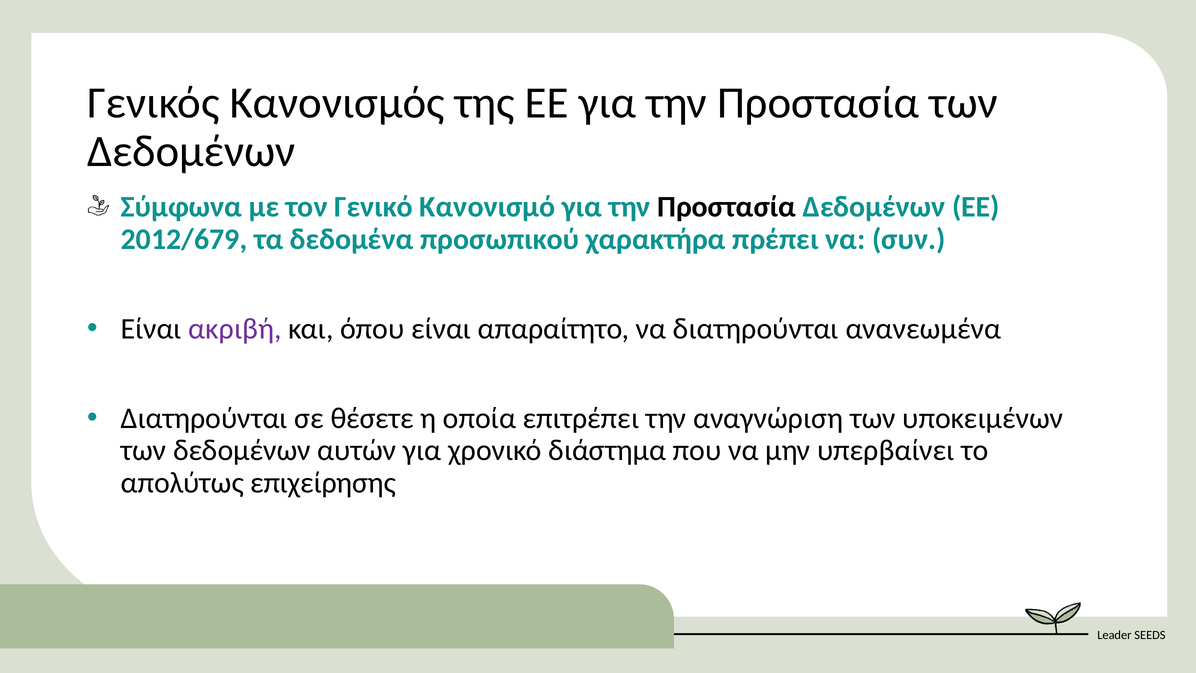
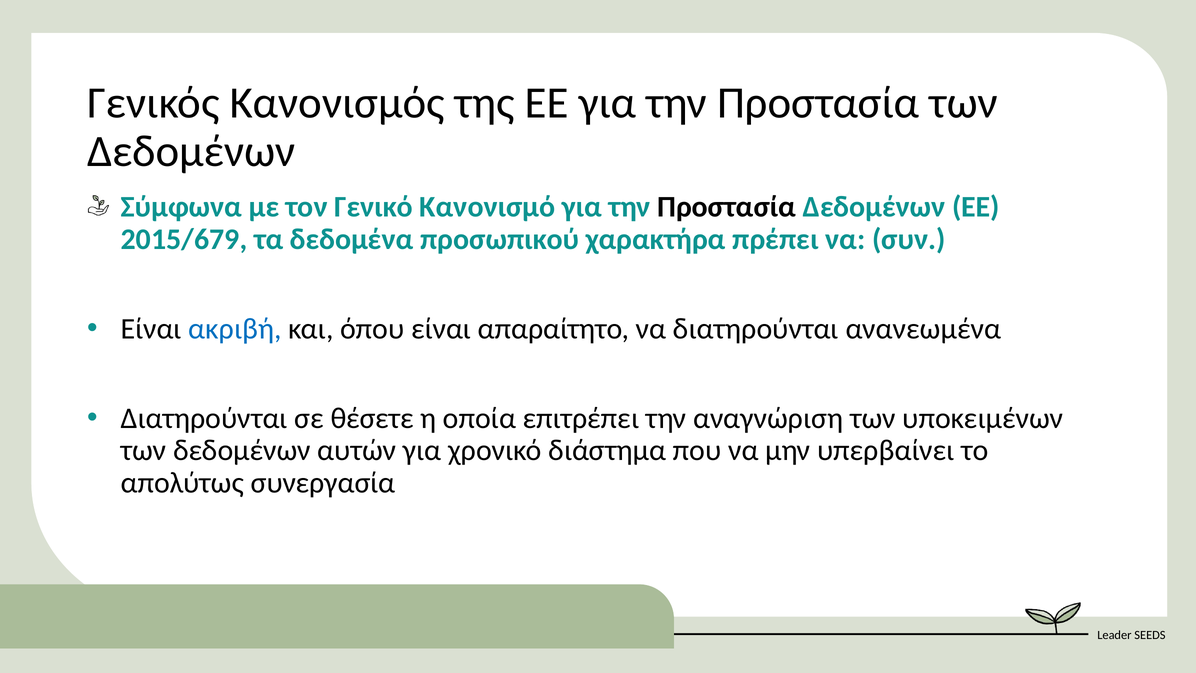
2012/679: 2012/679 -> 2015/679 (184, 239)
ακριβή colour: purple -> blue (235, 329)
επιχείρησης: επιχείρησης -> συνεργασία (323, 483)
